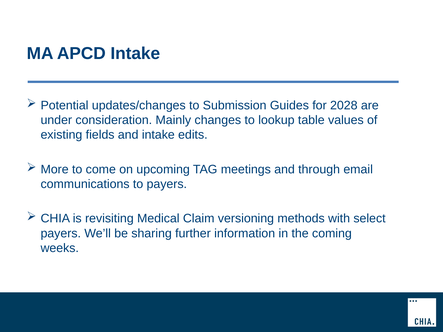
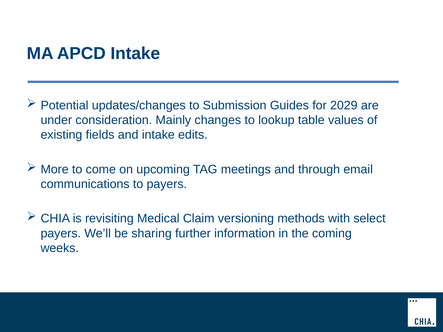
2028: 2028 -> 2029 (344, 105)
